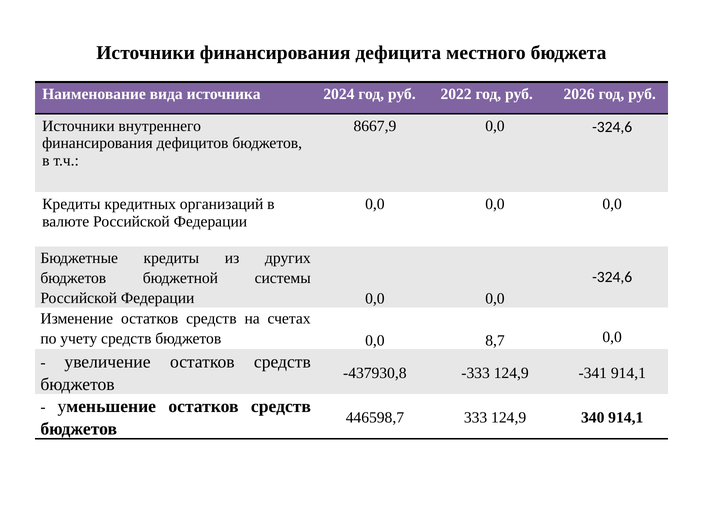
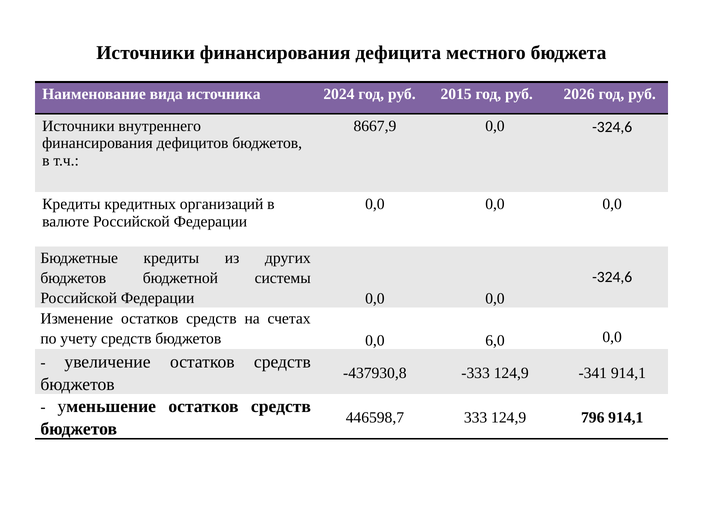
2022: 2022 -> 2015 (456, 94)
8,7: 8,7 -> 6,0 (495, 341)
340: 340 -> 796 (593, 418)
